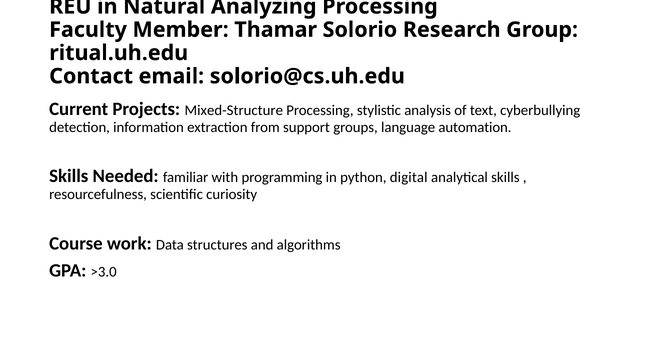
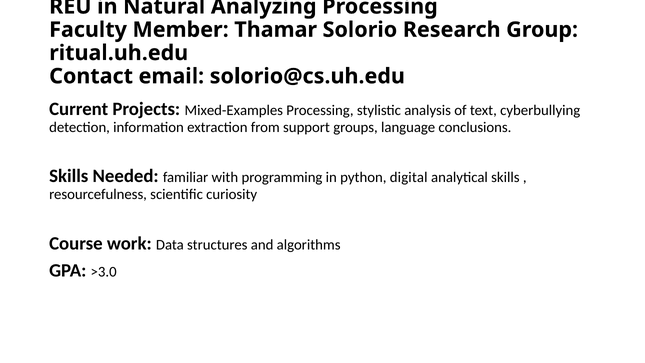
Mixed-Structure: Mixed-Structure -> Mixed-Examples (234, 110)
automation: automation -> conclusions (475, 127)
